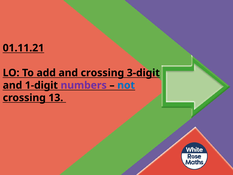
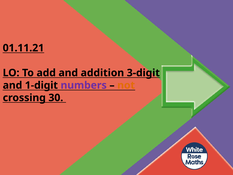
and crossing: crossing -> addition (102, 73)
not colour: blue -> orange (126, 85)
13: 13 -> 30 (56, 98)
